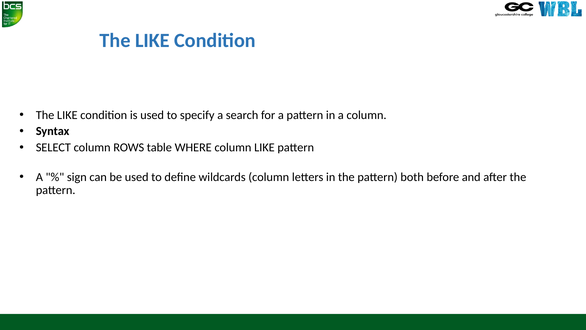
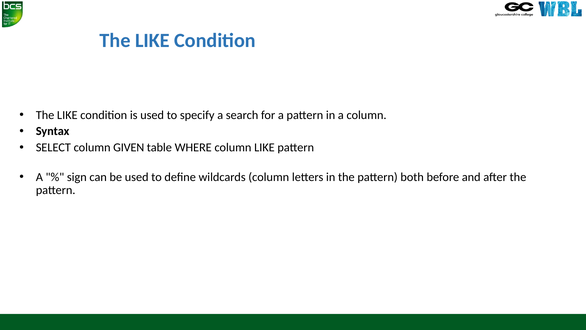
ROWS: ROWS -> GIVEN (129, 147)
